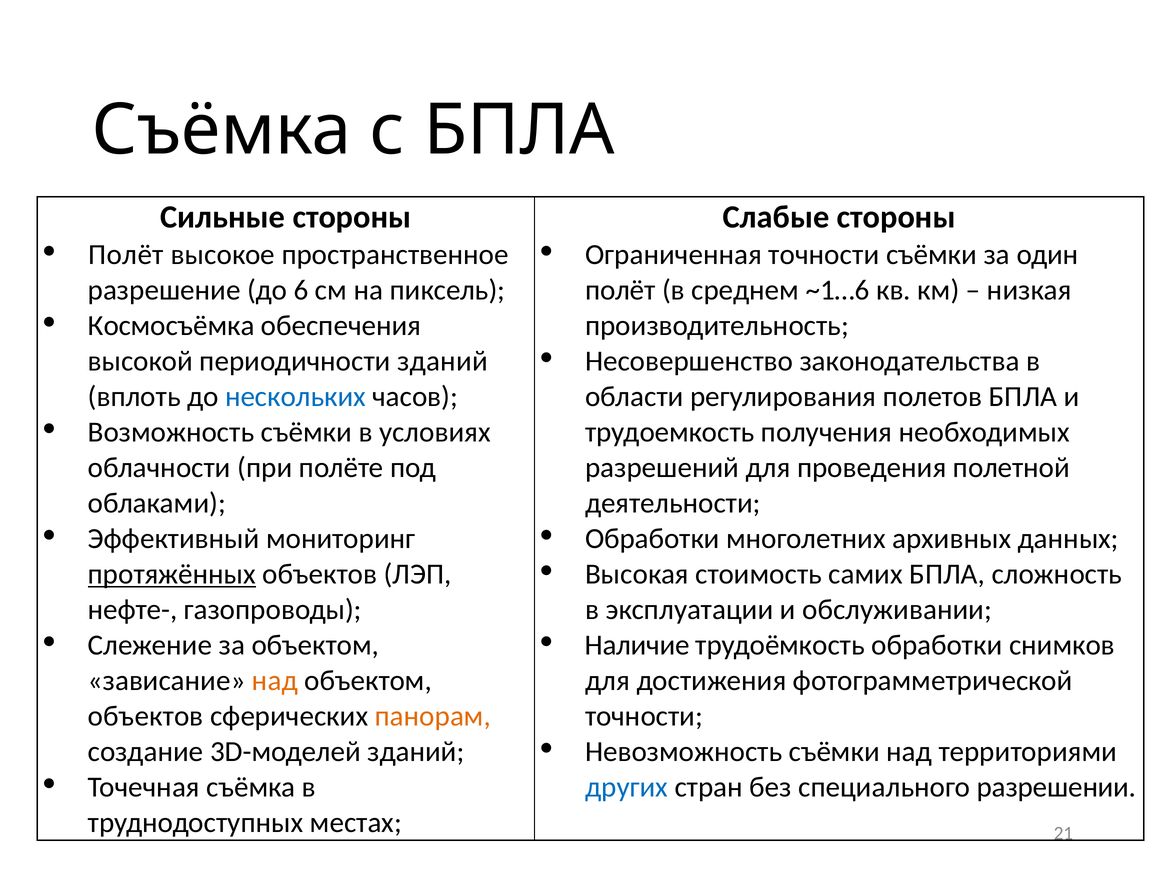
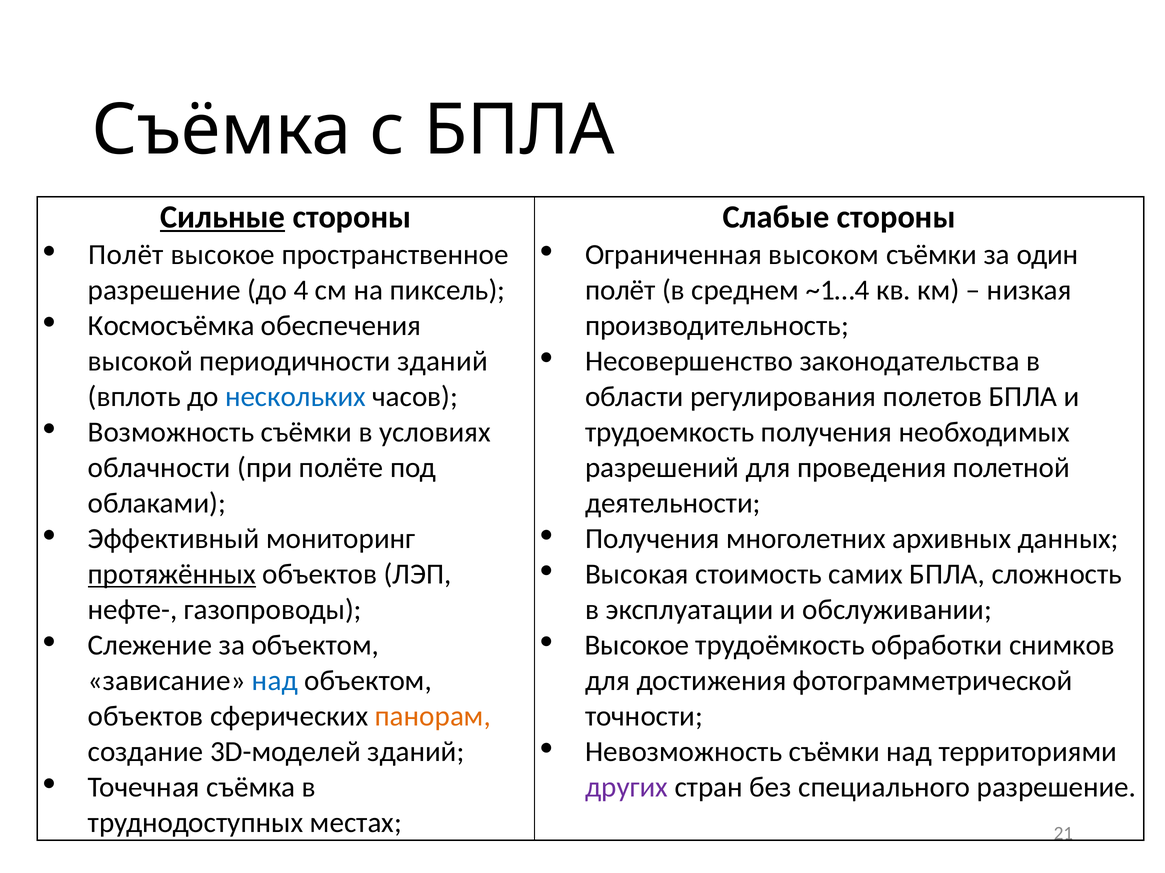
Сильные underline: none -> present (223, 217)
Ограниченная точности: точности -> высоком (824, 255)
6: 6 -> 4 (301, 290)
~1…6: ~1…6 -> ~1…4 (838, 290)
Обработки: Обработки -> Получения (652, 539)
Наличие: Наличие -> Высокое (637, 646)
над colour: orange -> blue (275, 681)
других colour: blue -> purple (627, 788)
специального разрешении: разрешении -> разрешение (1057, 788)
